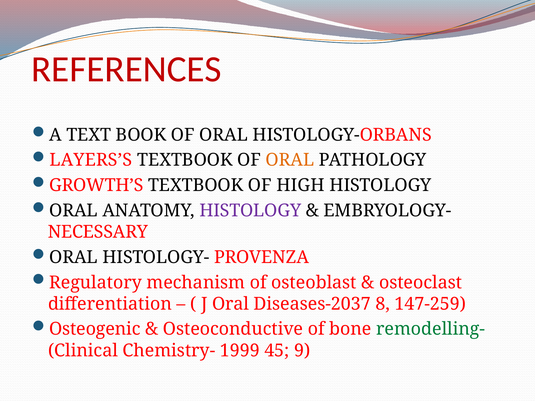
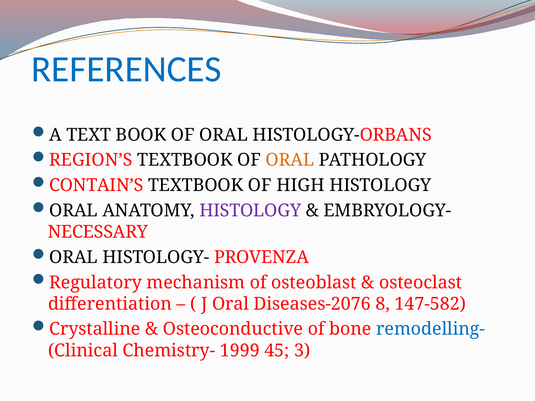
REFERENCES colour: red -> blue (126, 69)
LAYERS’S: LAYERS’S -> REGION’S (91, 160)
GROWTH’S: GROWTH’S -> CONTAIN’S (96, 185)
Diseases-2037: Diseases-2037 -> Diseases-2076 (312, 304)
147-259: 147-259 -> 147-582 (430, 304)
Osteogenic: Osteogenic -> Crystalline (95, 329)
remodelling- colour: green -> blue (431, 329)
9: 9 -> 3 (302, 351)
